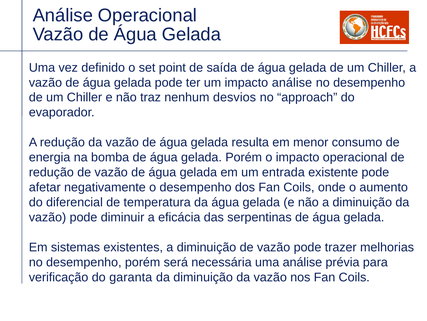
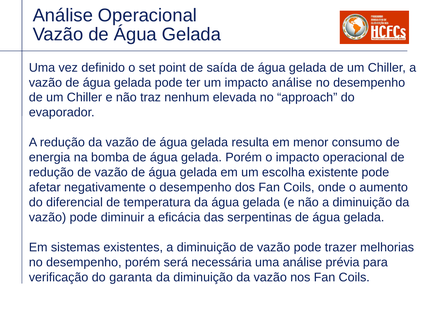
desvios: desvios -> elevada (235, 97)
entrada: entrada -> escolha (283, 172)
